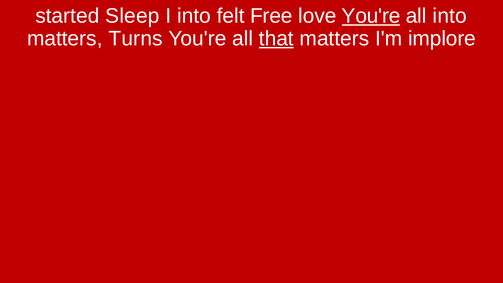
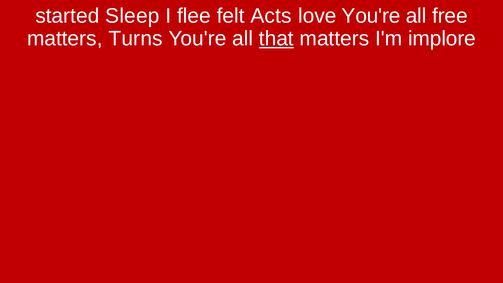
I into: into -> flee (194, 16)
Free: Free -> Acts (271, 16)
You're underline: present -> none (371, 16)
all into: into -> free (450, 16)
